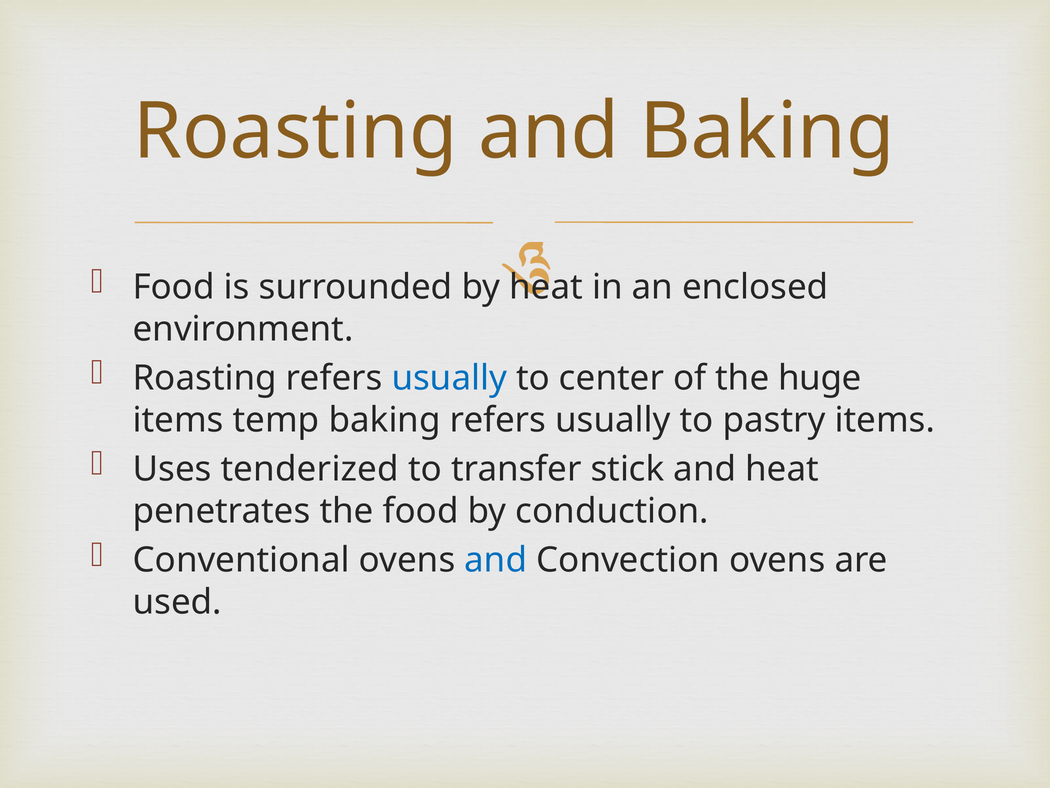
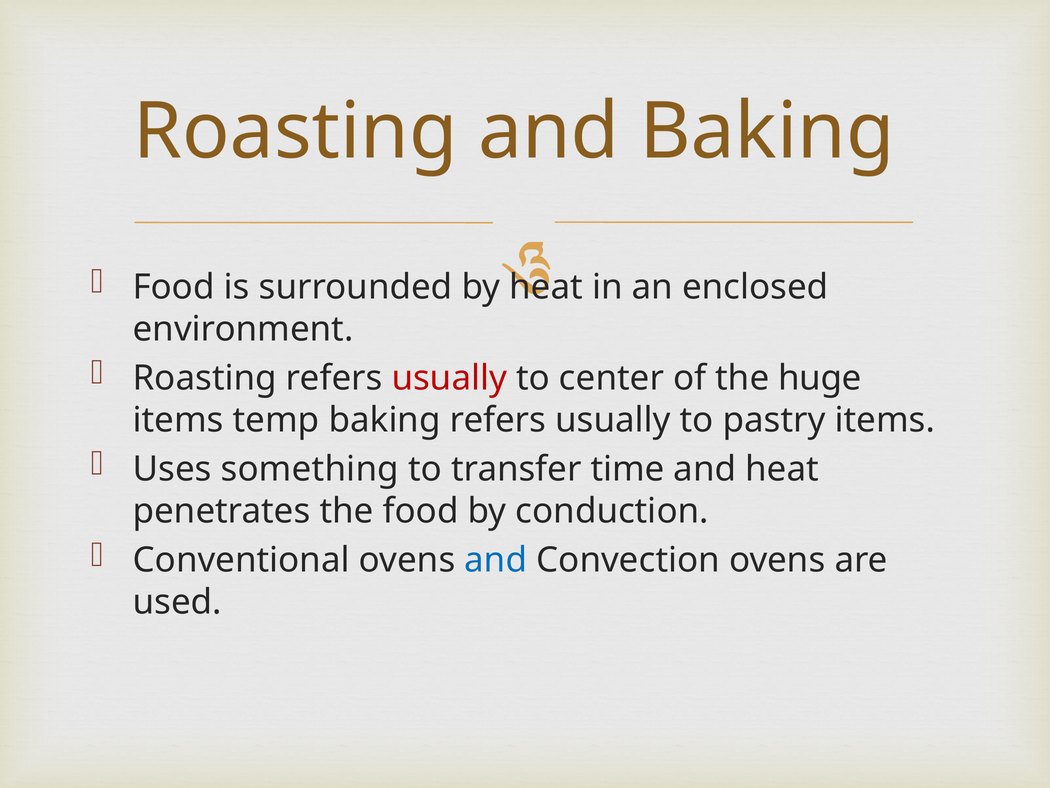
usually colour: blue -> red (449, 378)
tenderized: tenderized -> something (310, 469)
stick: stick -> time (628, 469)
